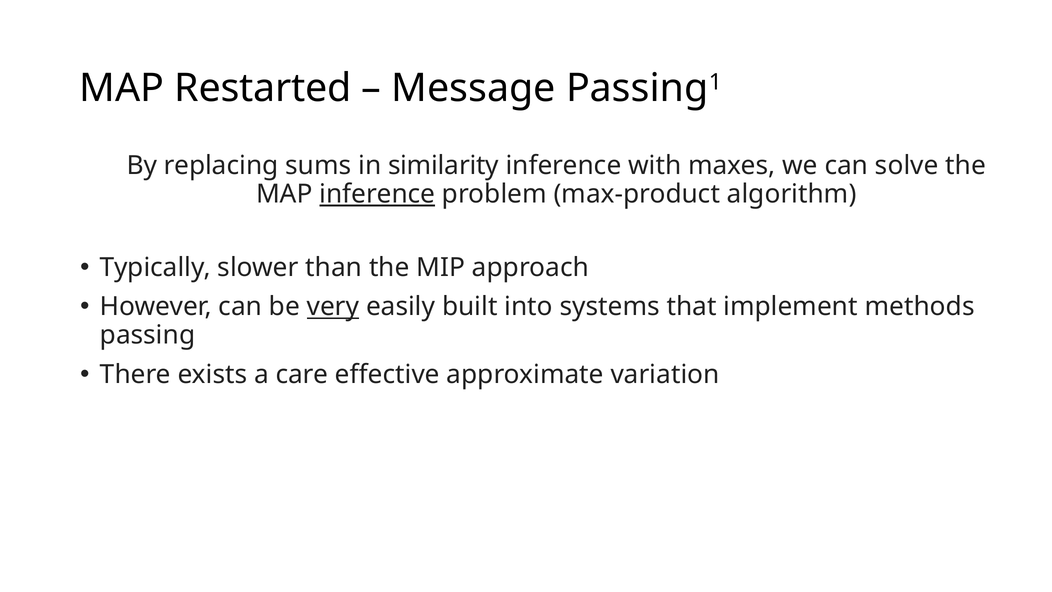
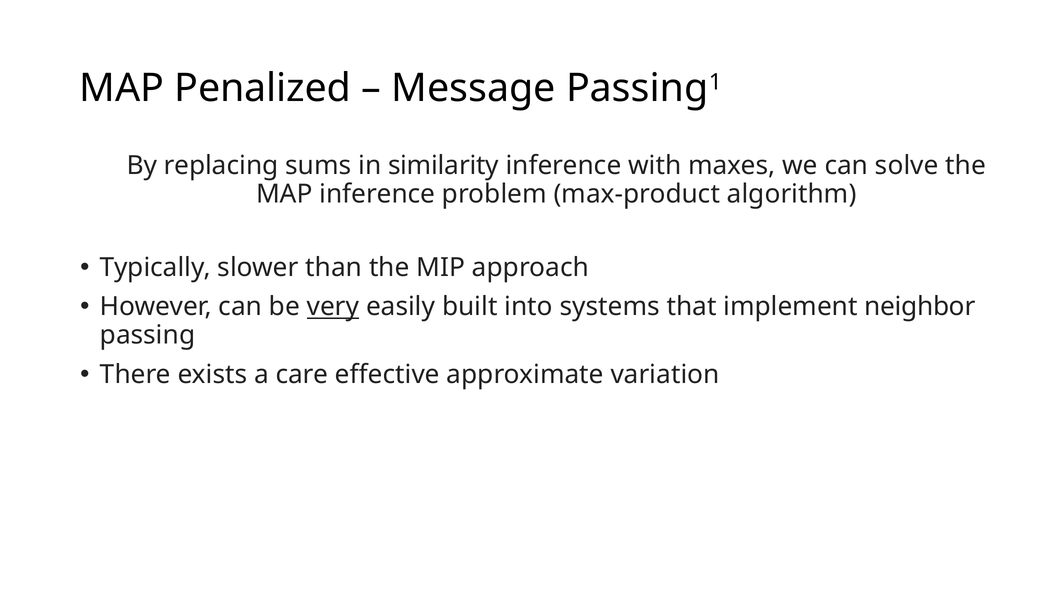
Restarted: Restarted -> Penalized (263, 88)
inference underline: present -> none (377, 194)
methods: methods -> neighbor (920, 307)
